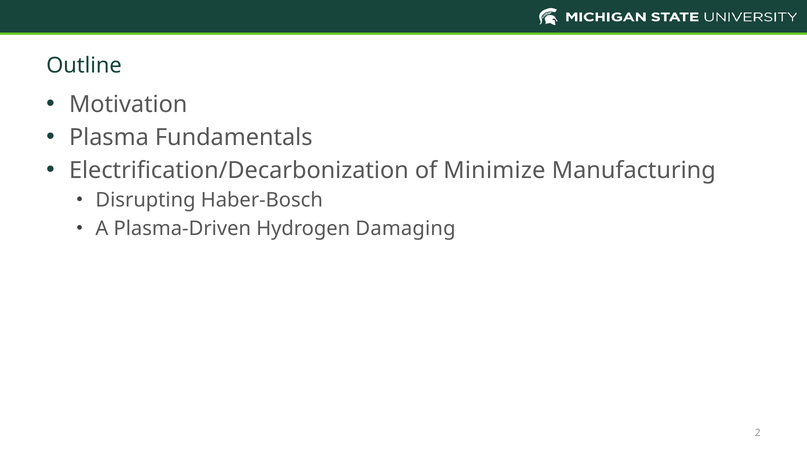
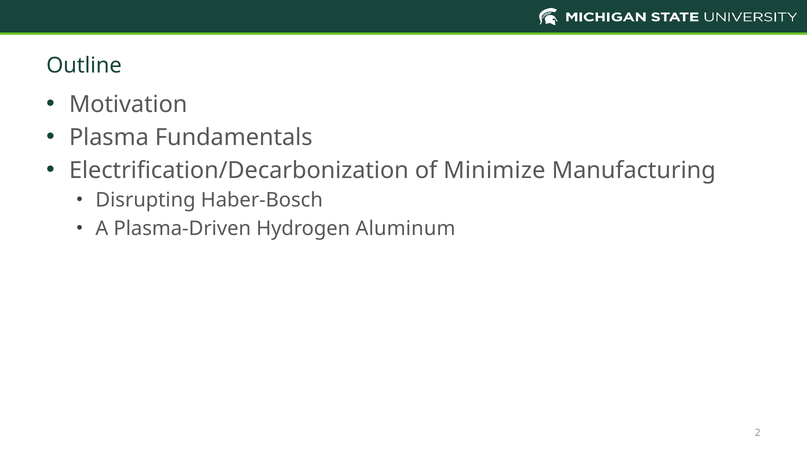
Damaging: Damaging -> Aluminum (406, 228)
